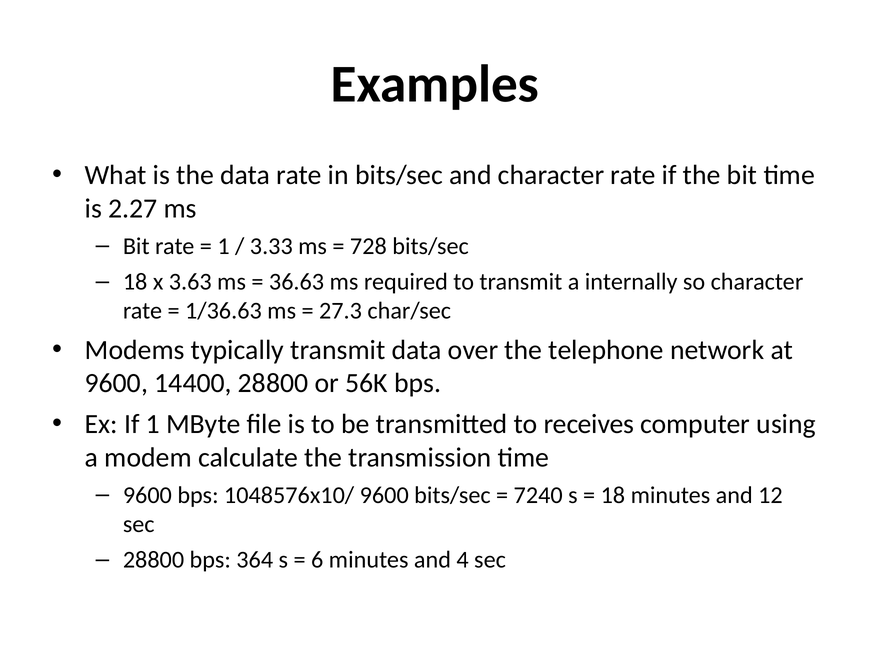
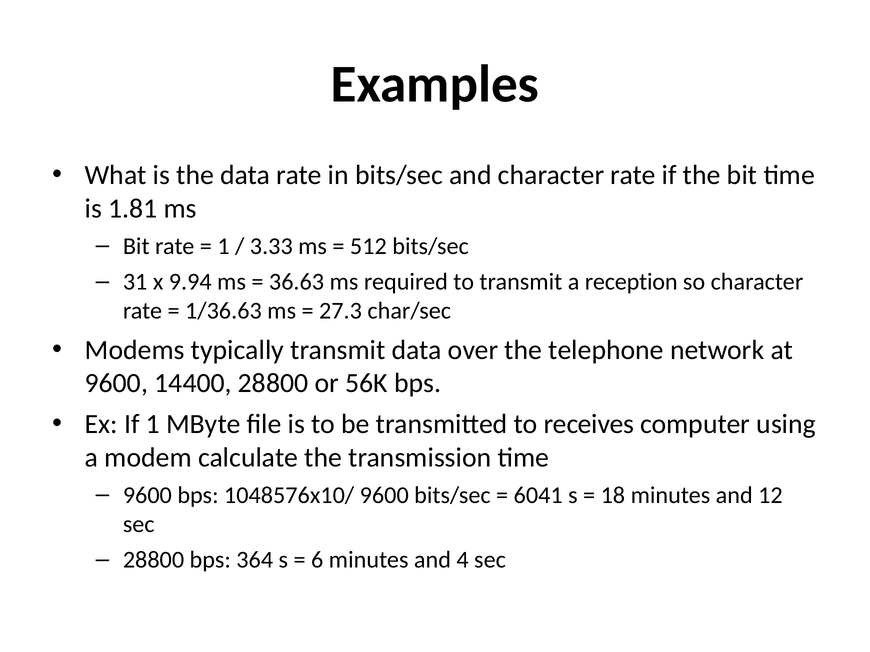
2.27: 2.27 -> 1.81 (133, 209)
728: 728 -> 512 (368, 246)
18: 18 -> 31 (135, 282)
3.63: 3.63 -> 9.94 (190, 282)
internally: internally -> reception (631, 282)
7240: 7240 -> 6041 (538, 496)
